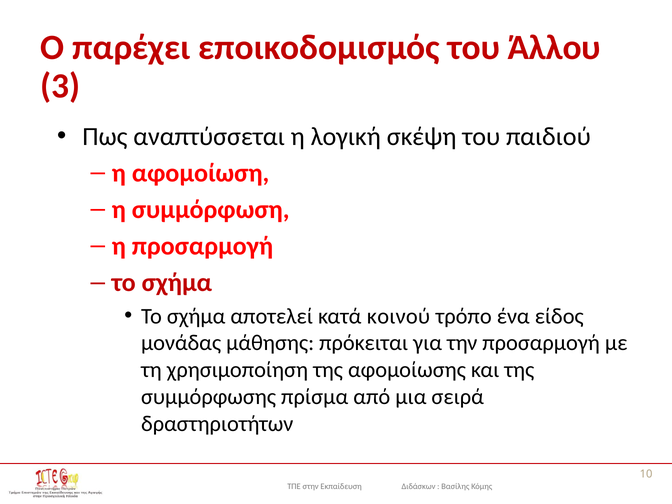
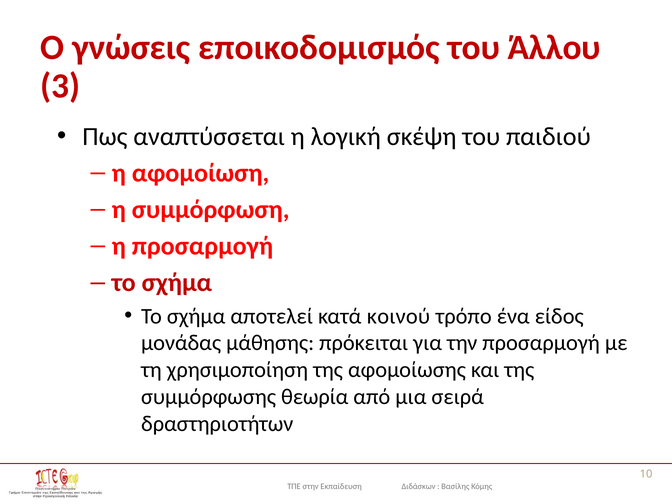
παρέχει: παρέχει -> γνώσεις (131, 48)
πρίσμα: πρίσμα -> θεωρία (315, 397)
